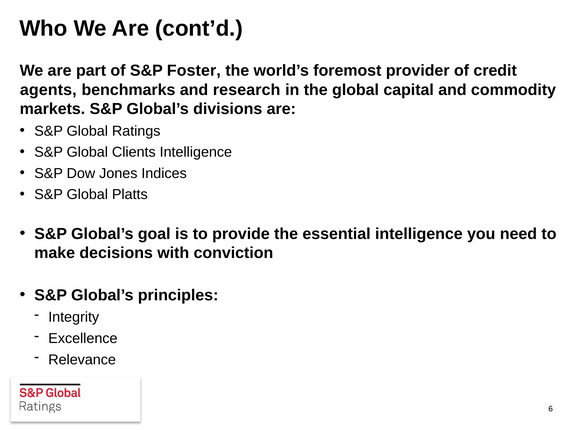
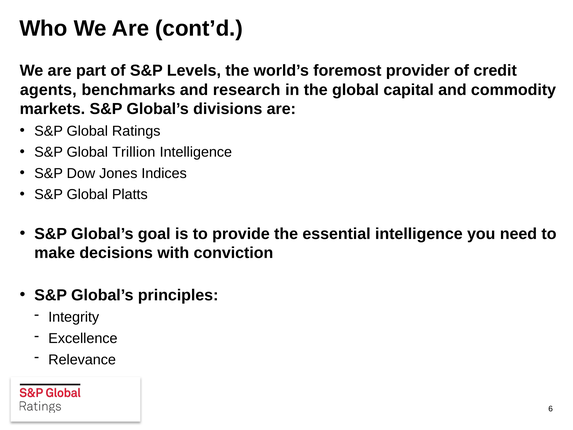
Foster: Foster -> Levels (194, 71)
Clients: Clients -> Trillion (134, 152)
